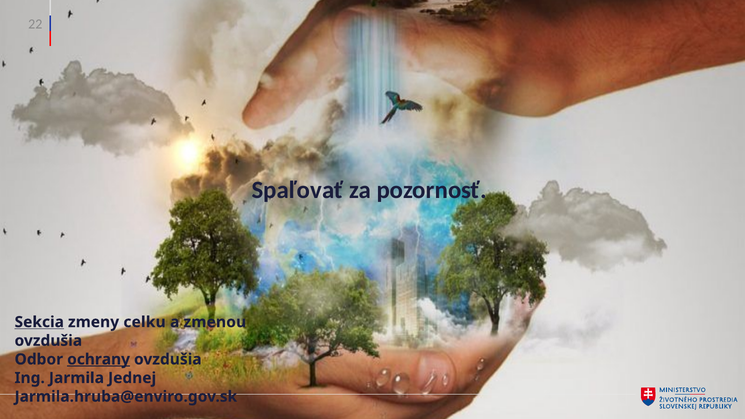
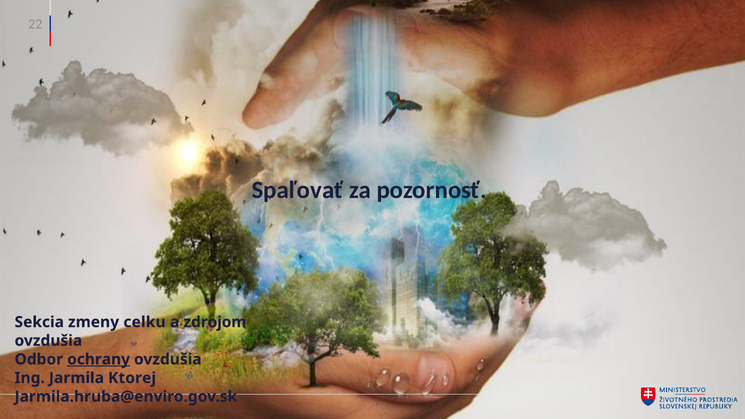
Sekcia underline: present -> none (39, 322)
zmenou: zmenou -> zdrojom (215, 322)
Jednej: Jednej -> Ktorej (132, 378)
